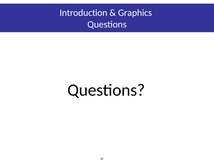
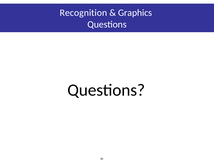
Introduction: Introduction -> Recognition (83, 13)
